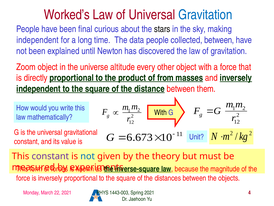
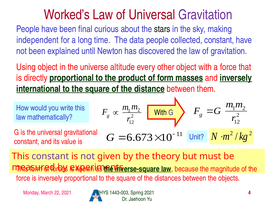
Gravitation colour: blue -> purple (205, 15)
collected between: between -> constant (219, 40)
Zoom: Zoom -> Using (26, 67)
of from: from -> form (165, 78)
independent: independent -> international (39, 89)
not colour: blue -> purple (88, 156)
